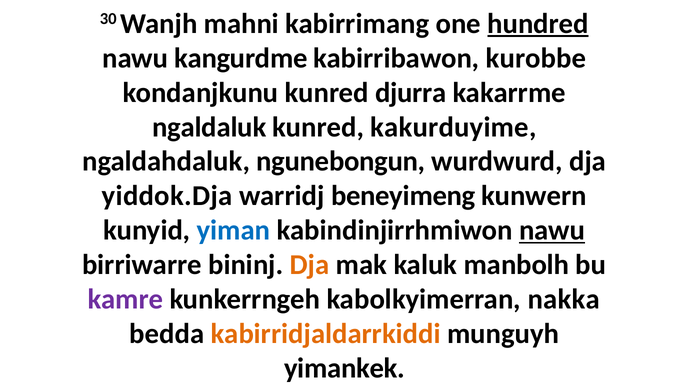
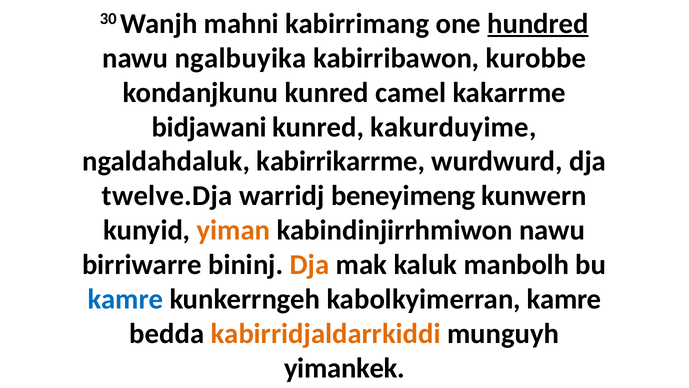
kangurdme: kangurdme -> ngalbuyika (241, 58)
djurra: djurra -> camel (411, 92)
ngaldaluk: ngaldaluk -> bidjawani (209, 127)
ngunebongun: ngunebongun -> kabirrikarrme (341, 161)
yiddok.Dja: yiddok.Dja -> twelve.Dja (167, 196)
yiman colour: blue -> orange (234, 230)
nawu underline: present -> none (552, 230)
kamre colour: purple -> blue (126, 299)
kabolkyimerran nakka: nakka -> kamre (564, 299)
